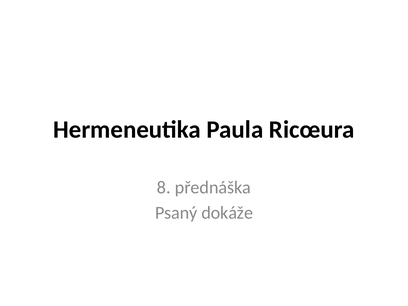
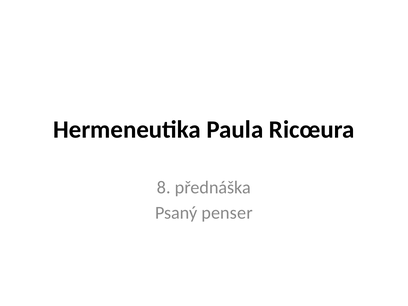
dokáže: dokáže -> penser (227, 213)
